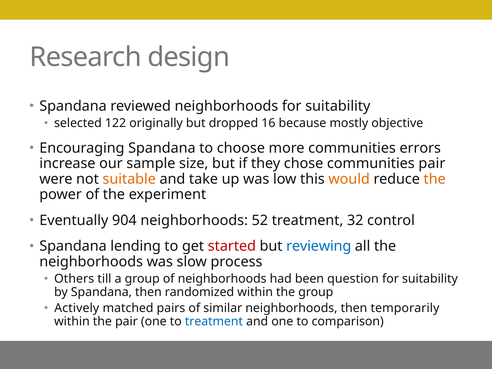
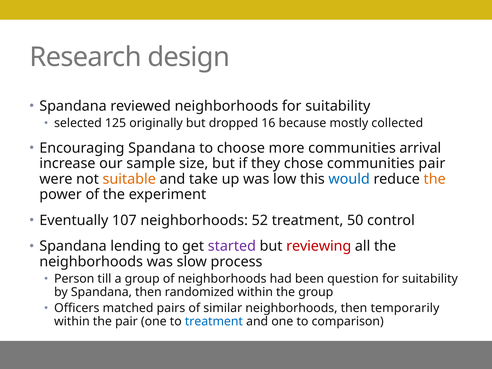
122: 122 -> 125 (116, 123)
objective: objective -> collected (397, 123)
errors: errors -> arrival (420, 148)
would colour: orange -> blue (349, 179)
904: 904 -> 107 (124, 220)
32: 32 -> 50 (355, 220)
started colour: red -> purple (232, 246)
reviewing colour: blue -> red (319, 246)
Others: Others -> Person (74, 279)
Actively: Actively -> Officers (77, 308)
